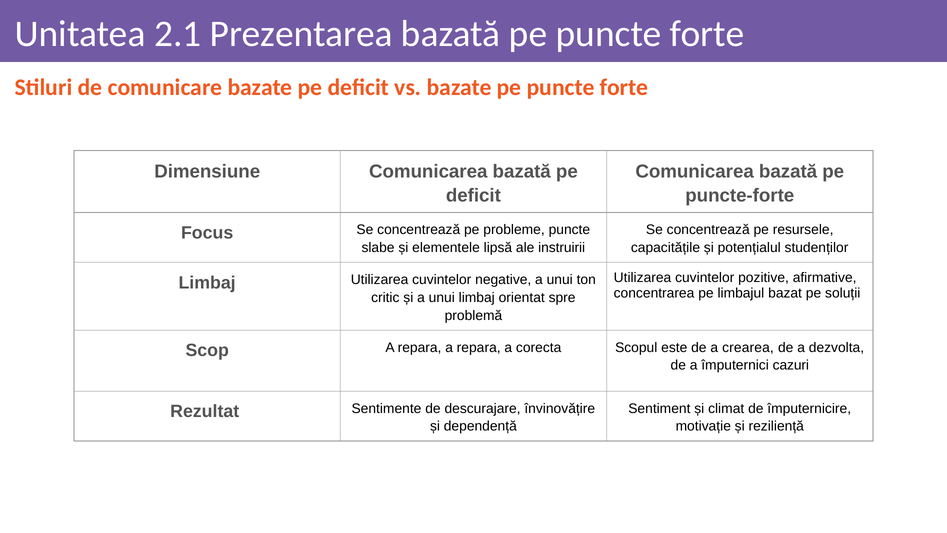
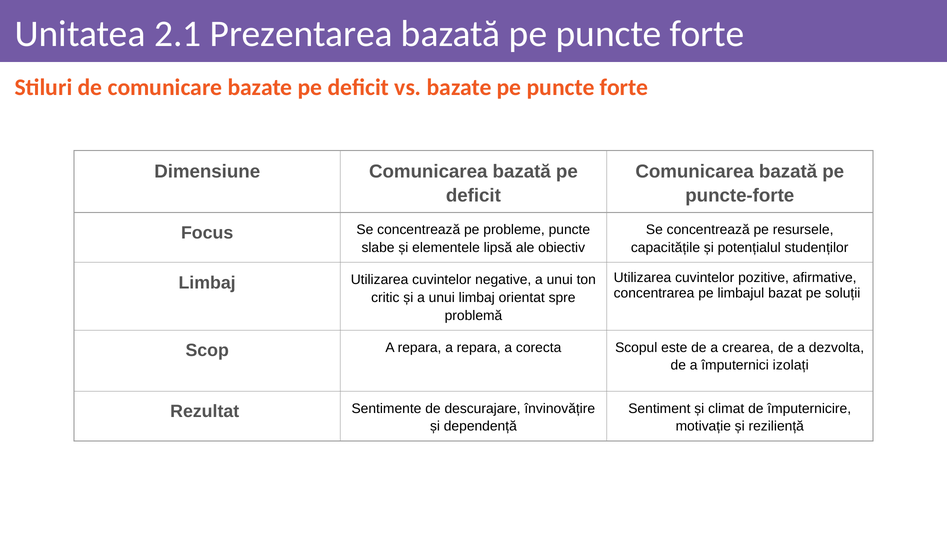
instruirii: instruirii -> obiectiv (562, 248)
cazuri: cazuri -> izolați (791, 365)
